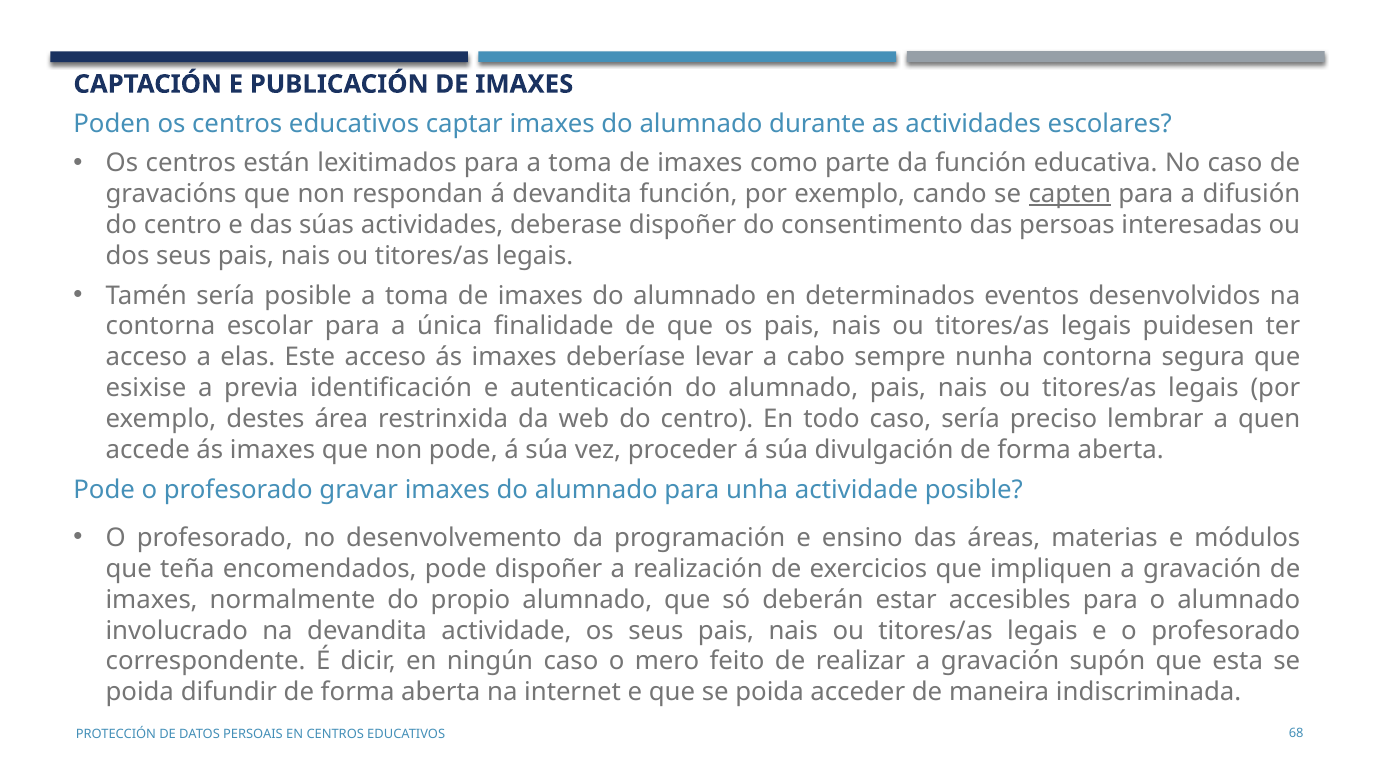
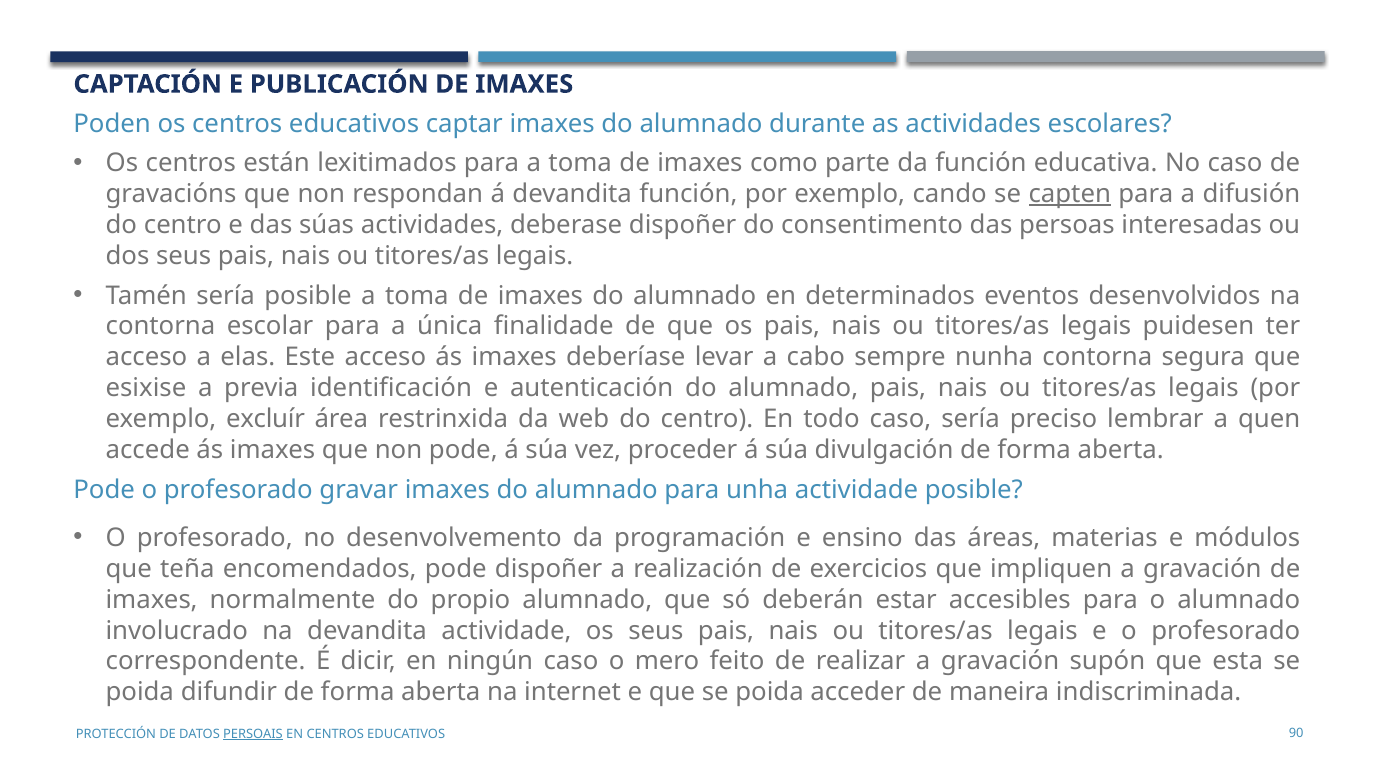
destes: destes -> excluír (266, 419)
PERSOAIS underline: none -> present (253, 734)
68: 68 -> 90 (1296, 733)
